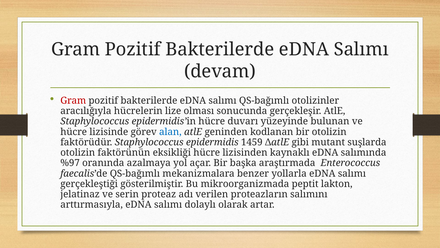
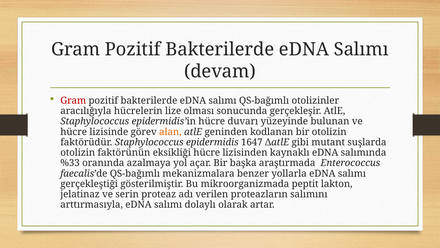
alan colour: blue -> orange (170, 132)
1459: 1459 -> 1647 (252, 142)
%97: %97 -> %33 (70, 163)
